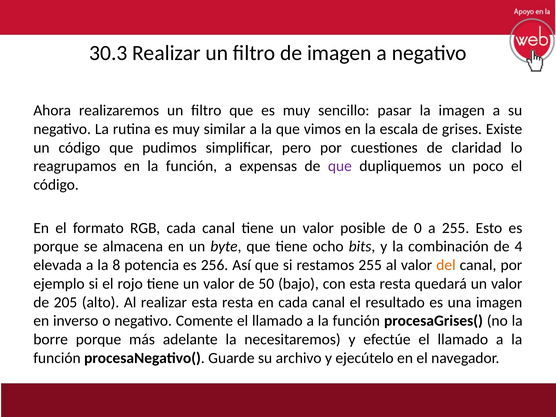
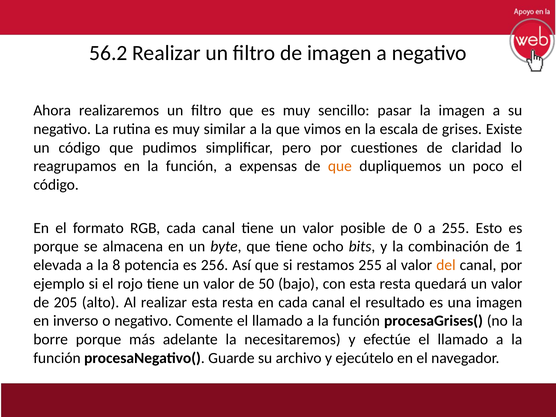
30.3: 30.3 -> 56.2 (108, 53)
que colour: purple -> orange (340, 166)
4: 4 -> 1 (519, 247)
